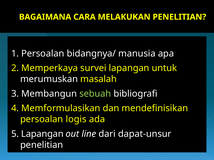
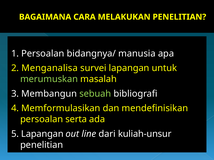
Memperkaya: Memperkaya -> Menganalisa (50, 68)
merumuskan colour: white -> light green (49, 79)
logis: logis -> serta (76, 120)
dapat-unsur: dapat-unsur -> kuliah-unsur (145, 134)
